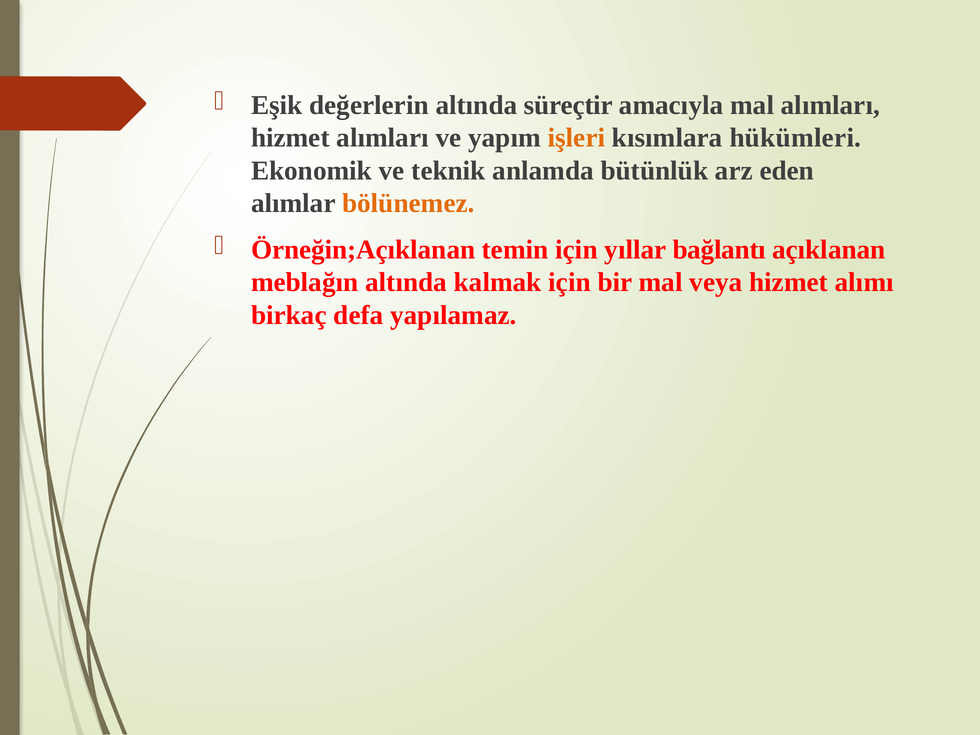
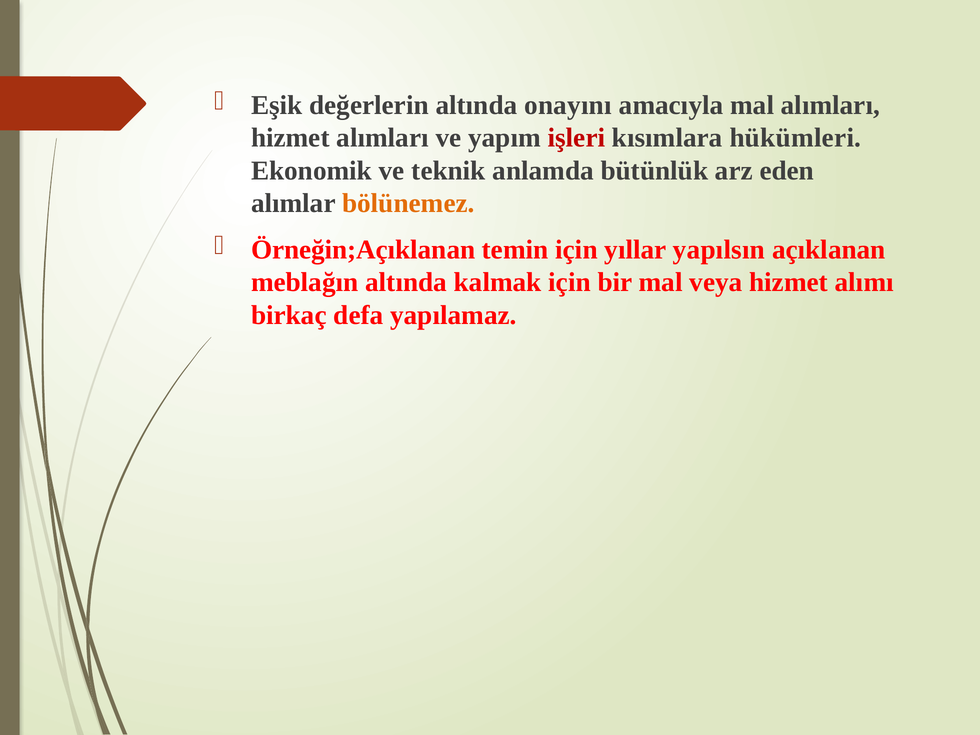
süreçtir: süreçtir -> onayını (568, 105)
işleri colour: orange -> red (576, 138)
bağlantı: bağlantı -> yapılsın (719, 250)
